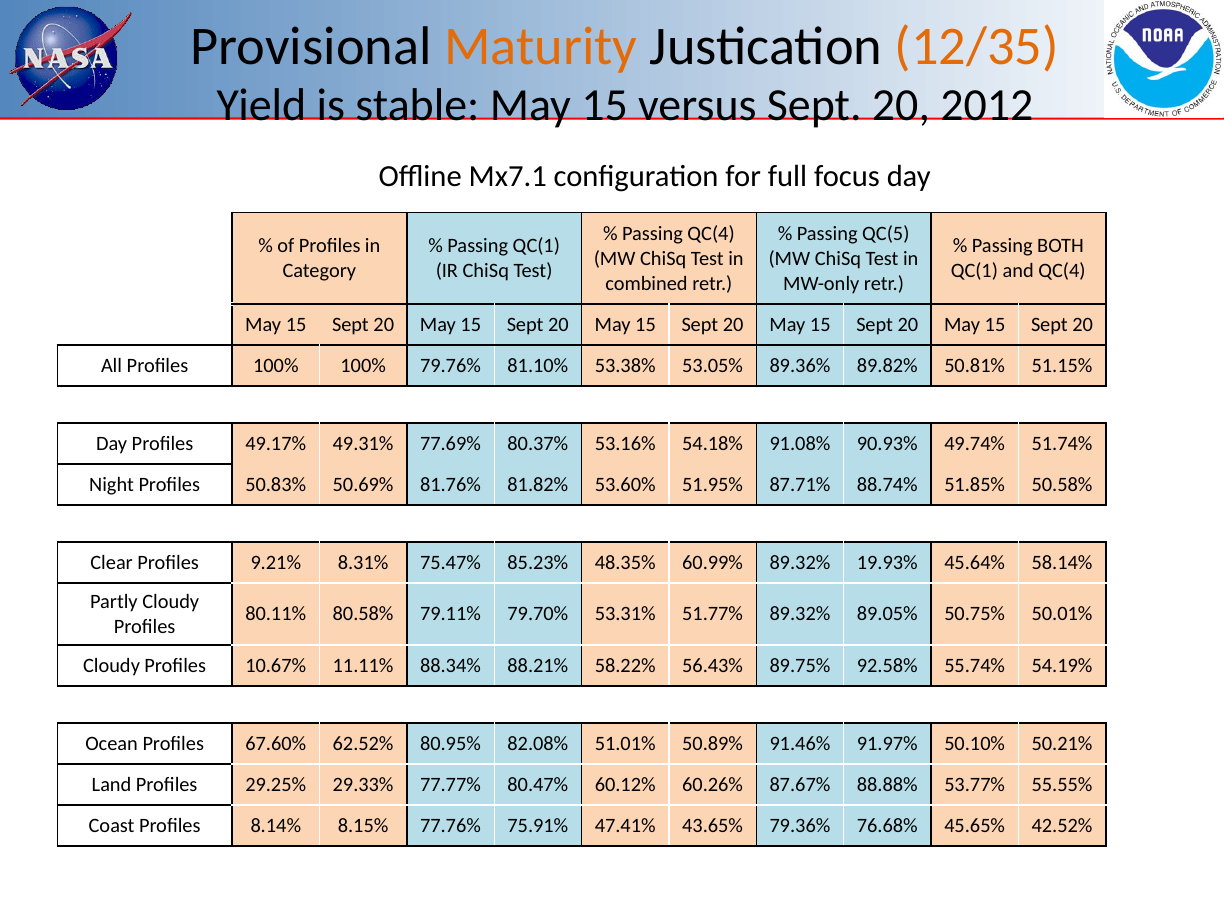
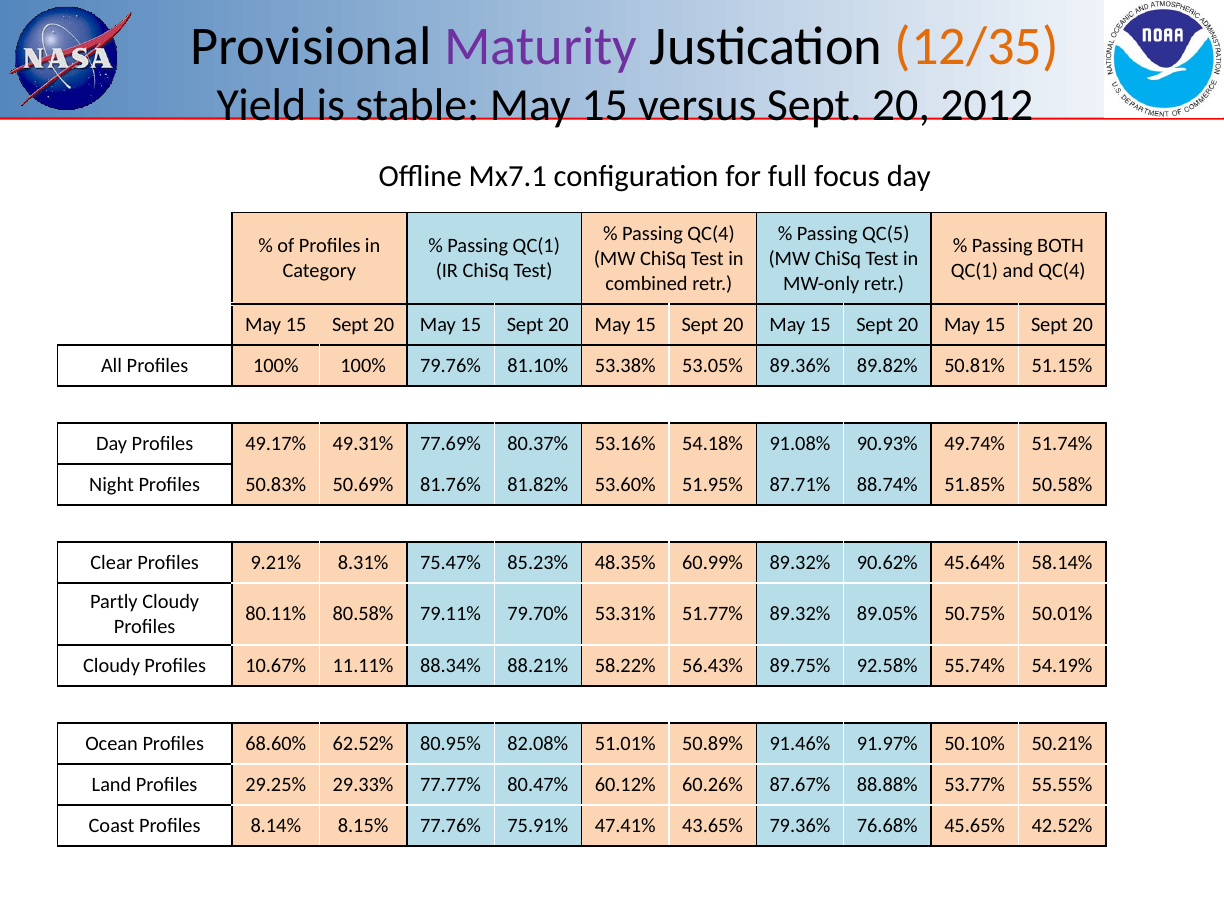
Maturity colour: orange -> purple (541, 46)
19.93%: 19.93% -> 90.62% (887, 563)
67.60%: 67.60% -> 68.60% (276, 744)
